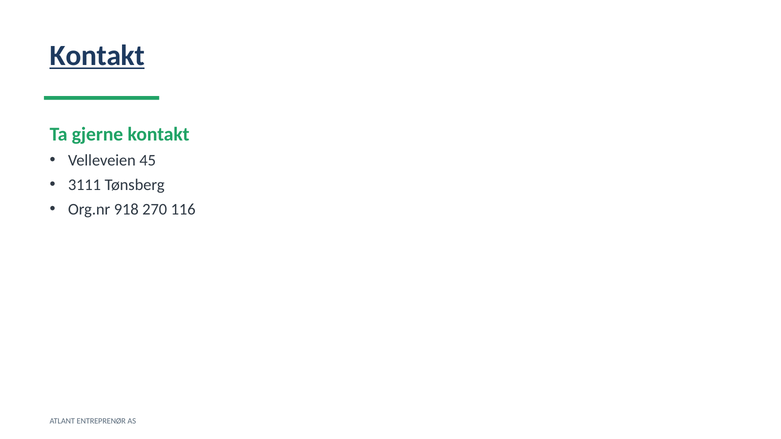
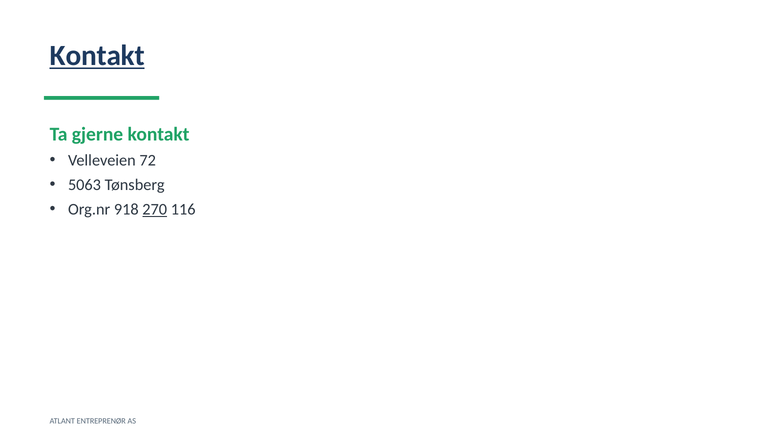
45: 45 -> 72 (148, 161)
3111: 3111 -> 5063 (84, 185)
270 underline: none -> present (155, 209)
